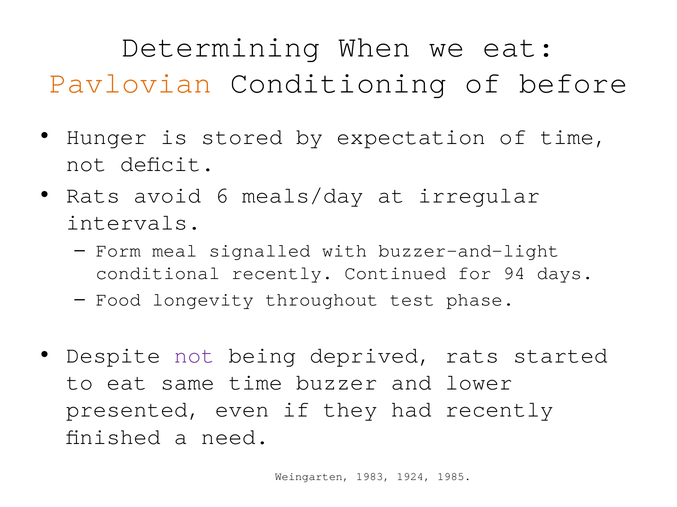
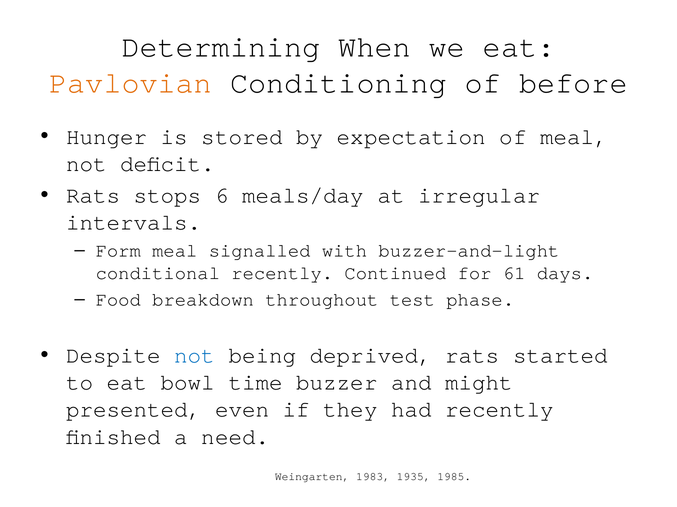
of time: time -> meal (574, 137)
avoid: avoid -> stops (168, 196)
94: 94 -> 61 (514, 274)
longevity: longevity -> breakdown (203, 300)
not colour: purple -> blue (195, 356)
same: same -> bowl (188, 383)
lower: lower -> might (479, 383)
1924: 1924 -> 1935 (414, 477)
